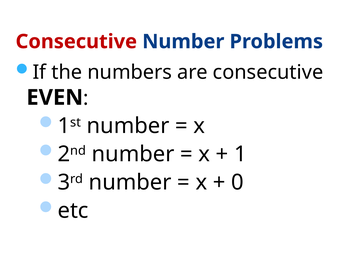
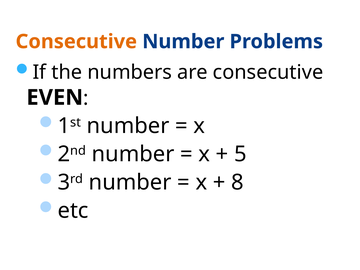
Consecutive colour: red -> orange (76, 42)
1: 1 -> 5 (240, 154)
0: 0 -> 8 (237, 182)
